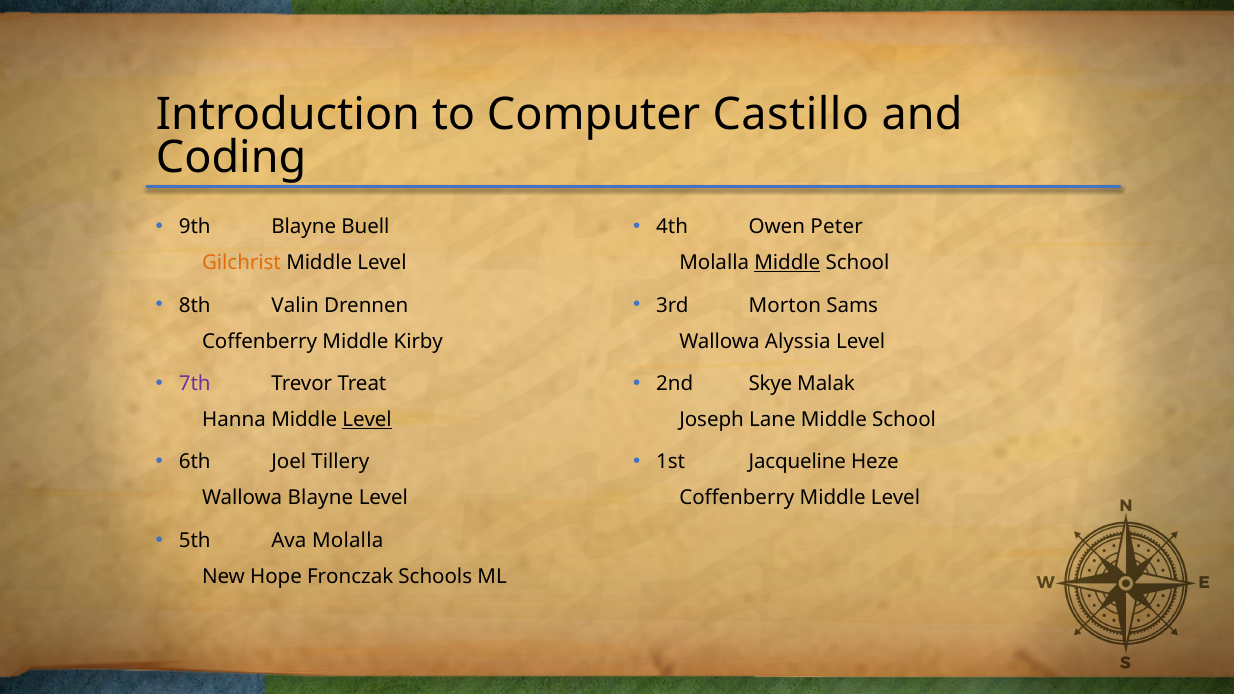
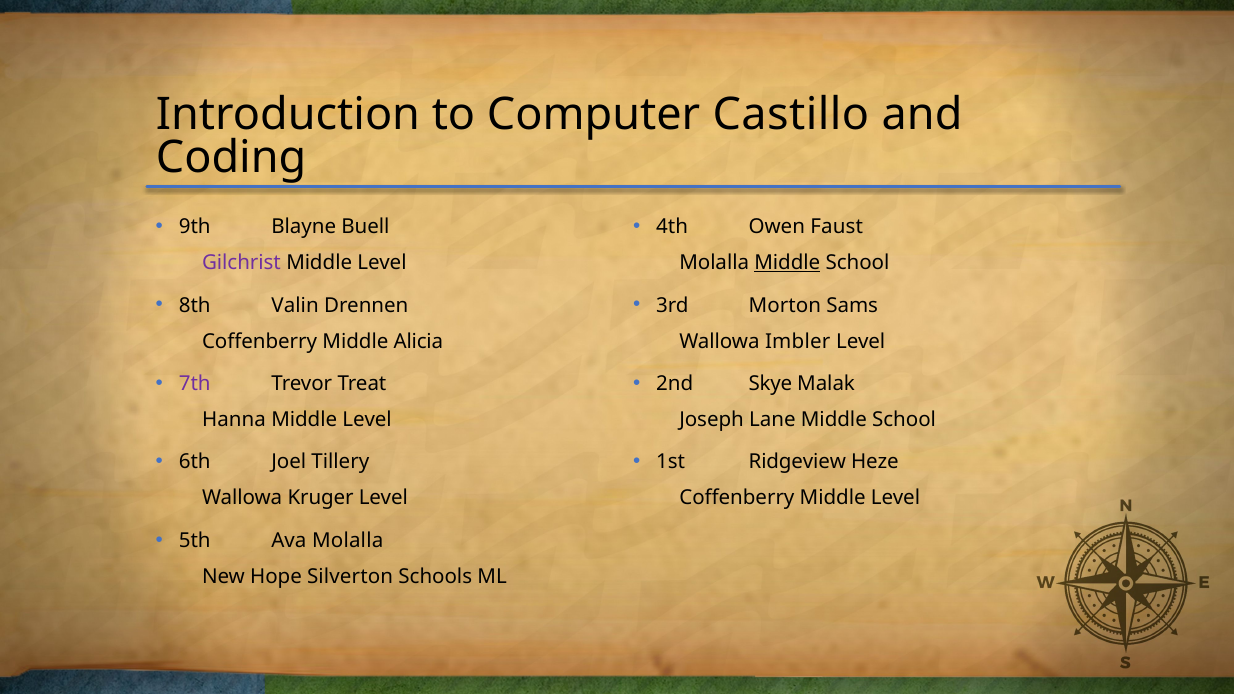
Peter: Peter -> Faust (837, 227)
Gilchrist colour: orange -> purple (241, 263)
Kirby: Kirby -> Alicia (418, 341)
Alyssia: Alyssia -> Imbler (798, 341)
Level underline: present -> none (367, 420)
Jacqueline: Jacqueline -> Ridgeview (797, 462)
Wallowa Blayne: Blayne -> Kruger (321, 498)
Fronczak: Fronczak -> Silverton (350, 577)
